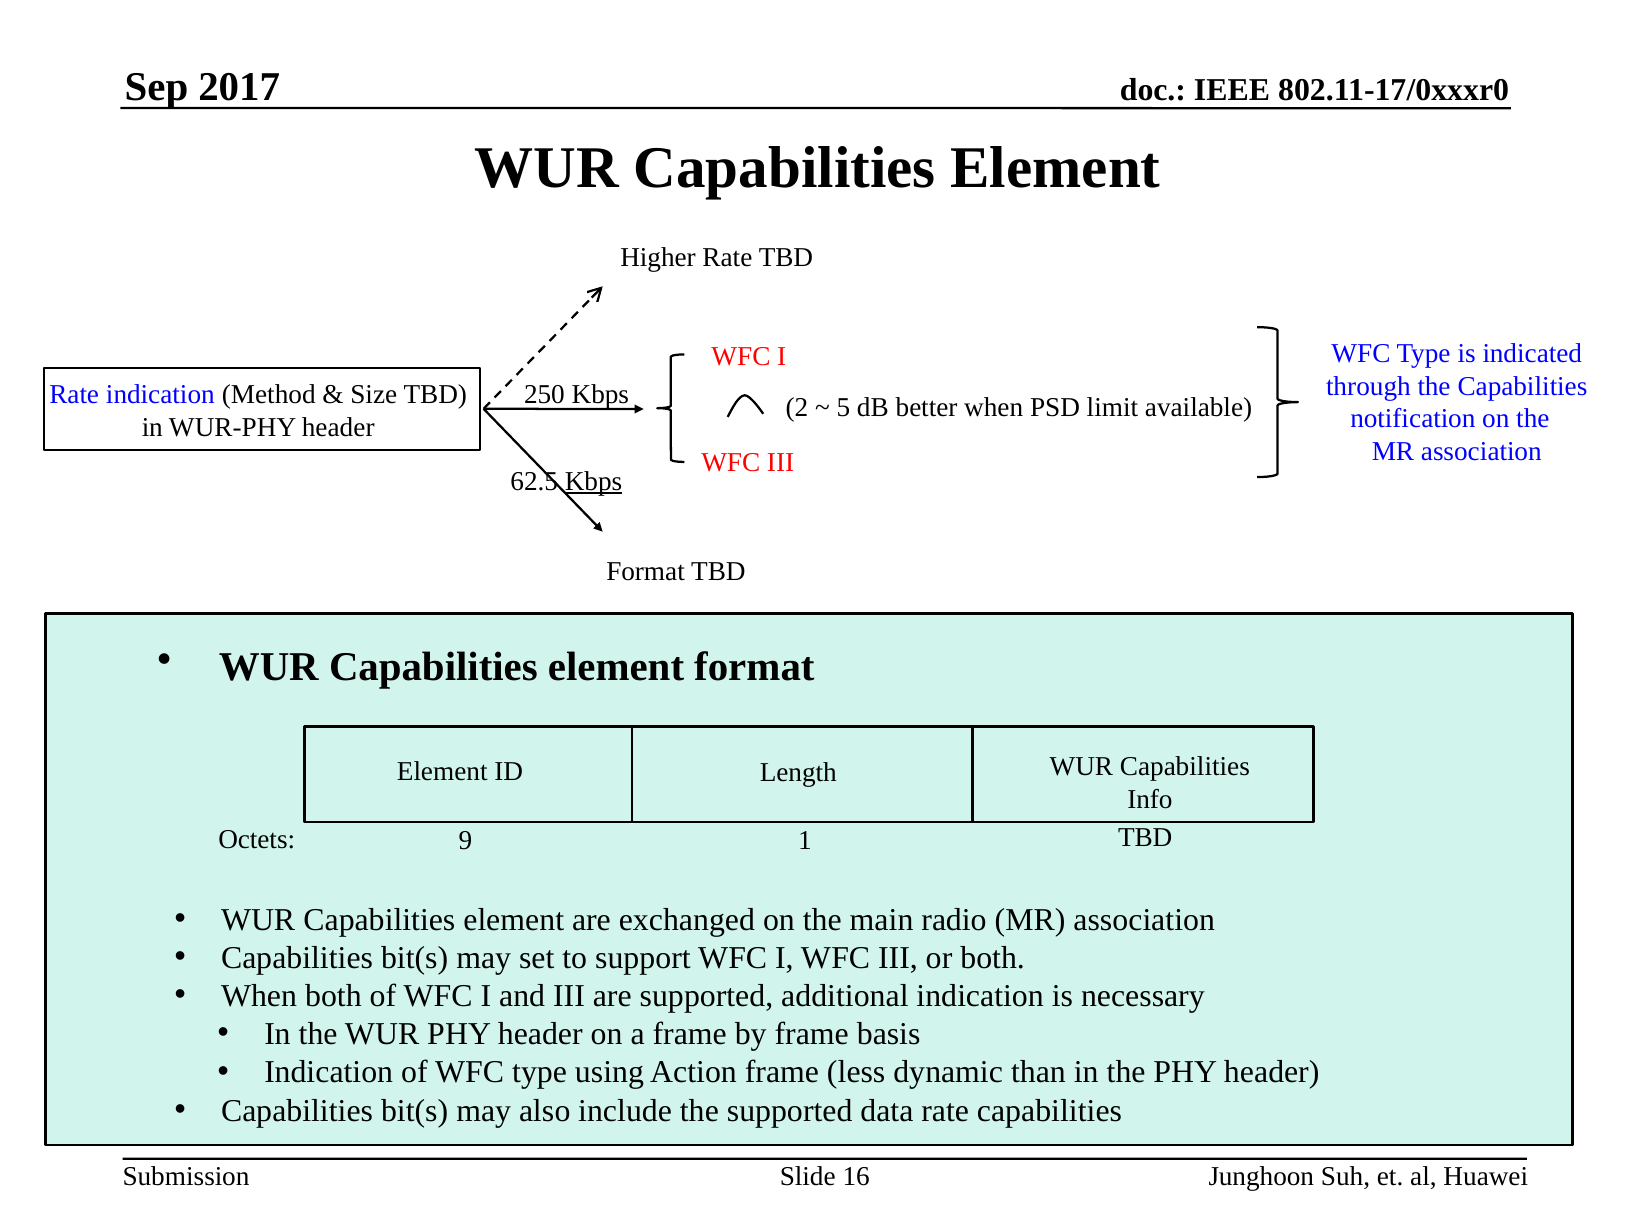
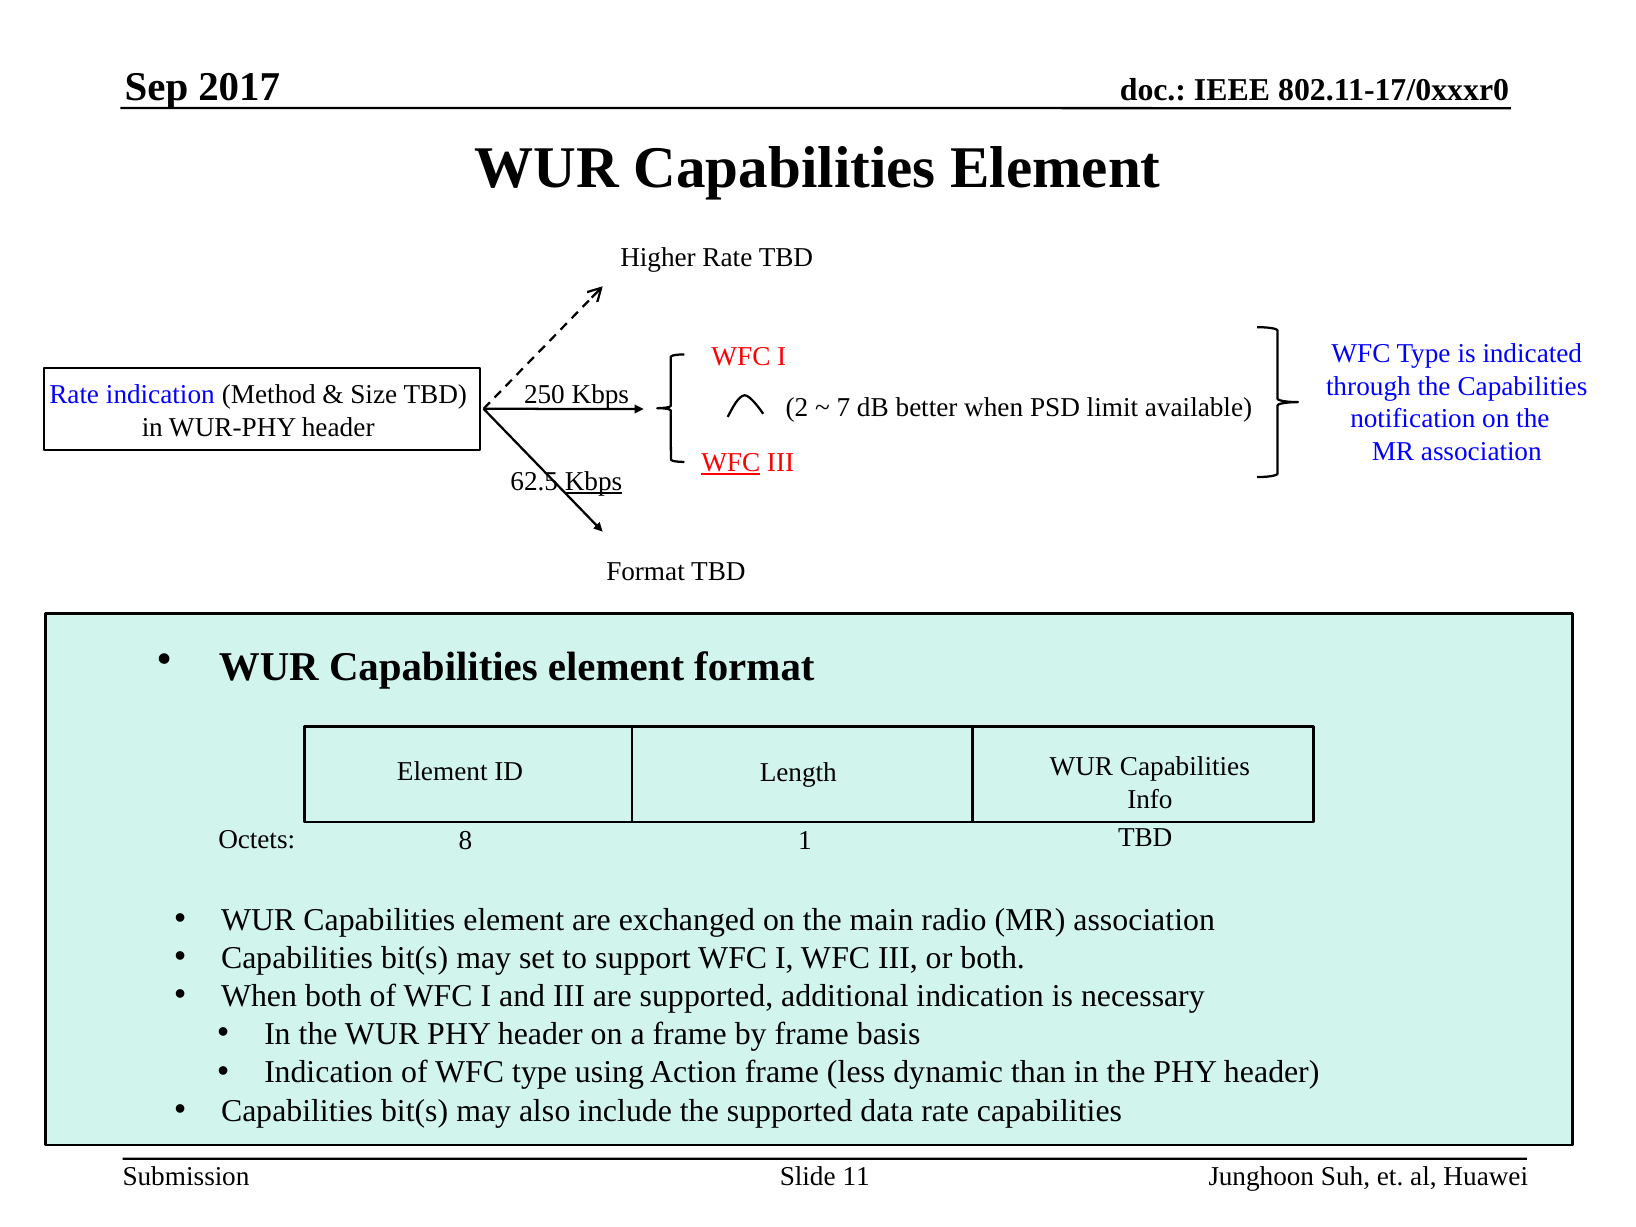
5: 5 -> 7 (843, 408)
WFC underline: none -> present (731, 462)
9: 9 -> 8 (465, 841)
16: 16 -> 11 (856, 1177)
